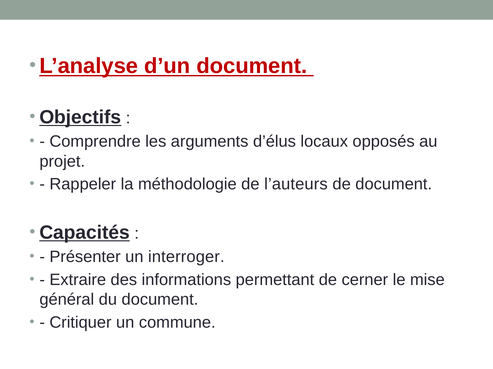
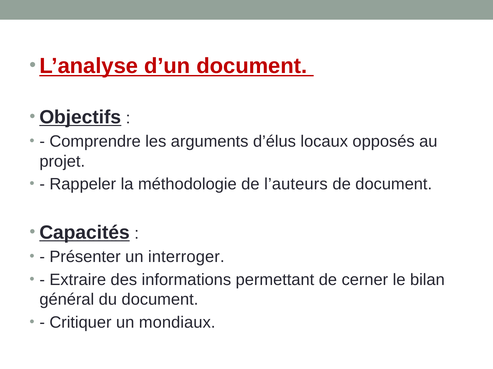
mise: mise -> bilan (427, 280)
commune: commune -> mondiaux (177, 323)
